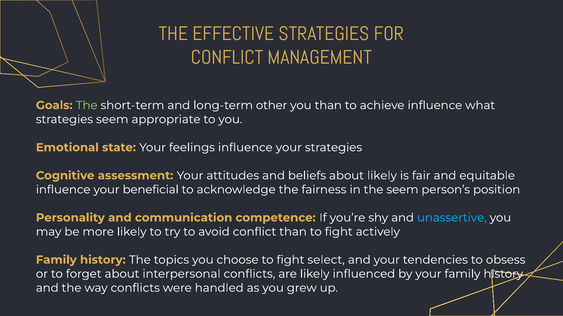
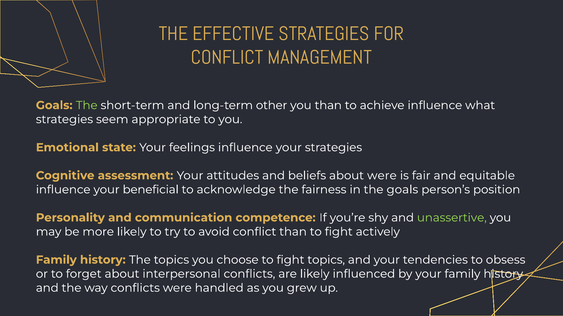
about likely: likely -> were (382, 176)
the seem: seem -> goals (402, 190)
unassertive colour: light blue -> light green (452, 218)
fight select: select -> topics (326, 260)
